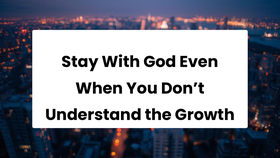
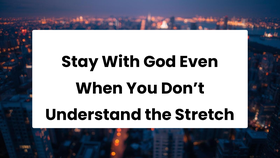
Growth: Growth -> Stretch (205, 114)
